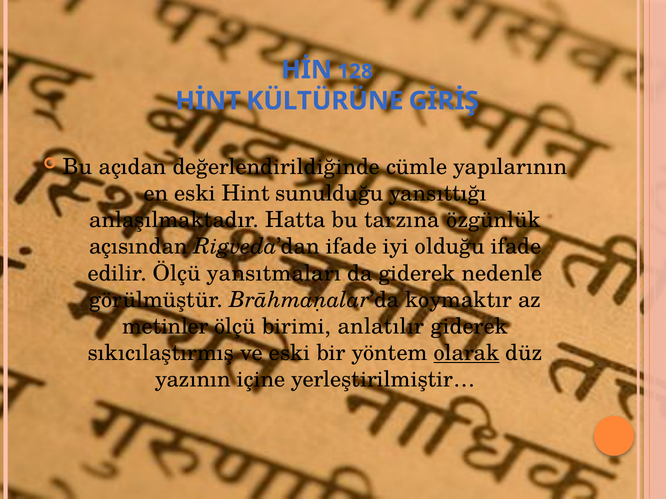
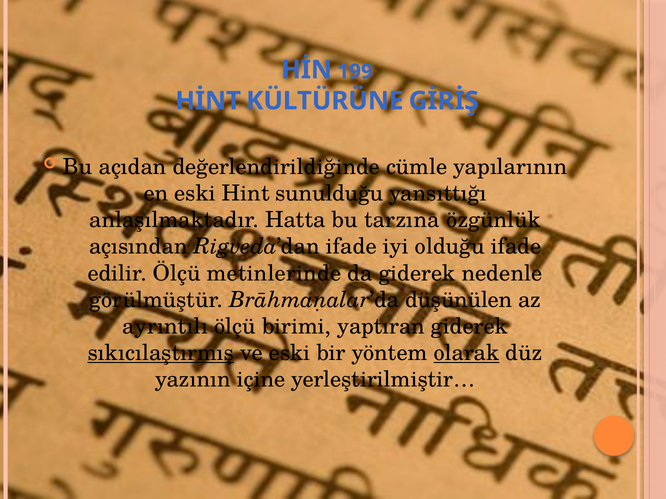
128: 128 -> 199 (355, 72)
yansıtmaları: yansıtmaları -> metinlerinde (274, 273)
koymaktır: koymaktır -> düşünülen (459, 300)
metinler: metinler -> ayrıntılı (165, 327)
anlatılır: anlatılır -> yaptıran (381, 327)
sıkıcılaştırmış underline: none -> present (161, 353)
